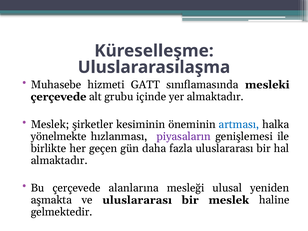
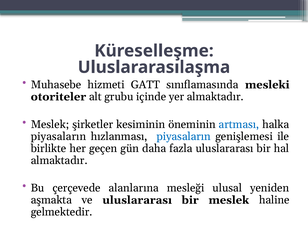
çerçevede: çerçevede -> otoriteler (58, 97)
yönelmekte: yönelmekte -> piyasaların (59, 136)
piyasaların colour: purple -> blue (184, 136)
